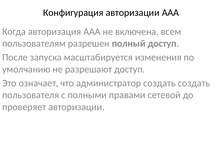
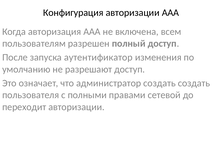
масштабируется: масштабируется -> аутентификатор (98, 57)
проверяет: проверяет -> переходит (24, 107)
